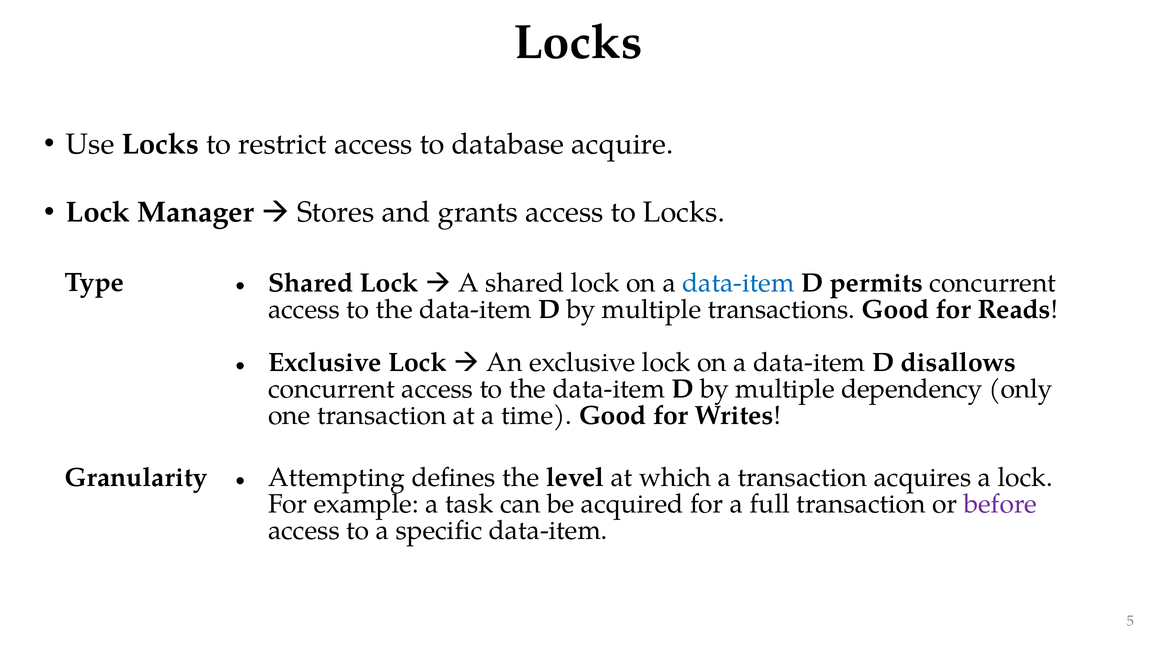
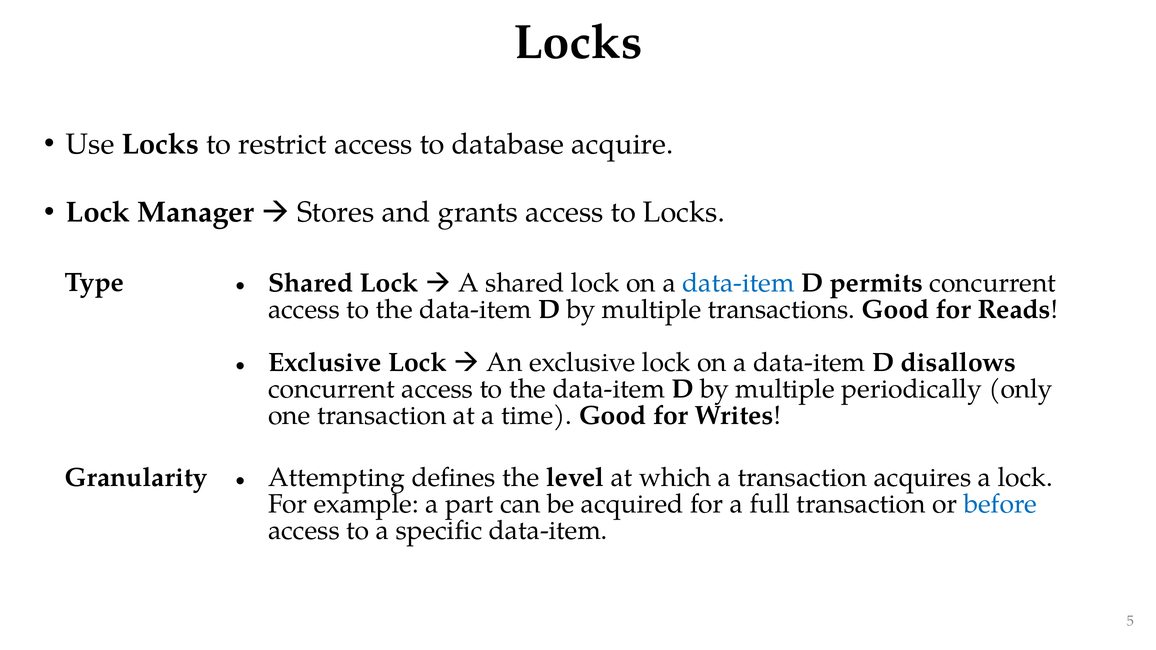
dependency: dependency -> periodically (912, 389)
task: task -> part (469, 504)
before colour: purple -> blue (1000, 504)
